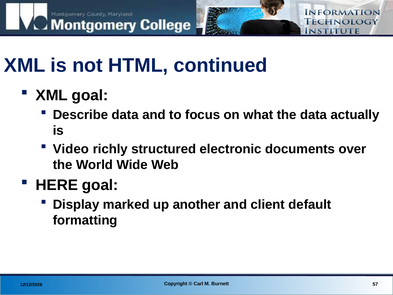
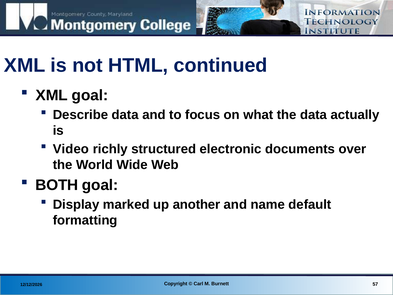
HERE: HERE -> BOTH (57, 185)
client: client -> name (268, 204)
